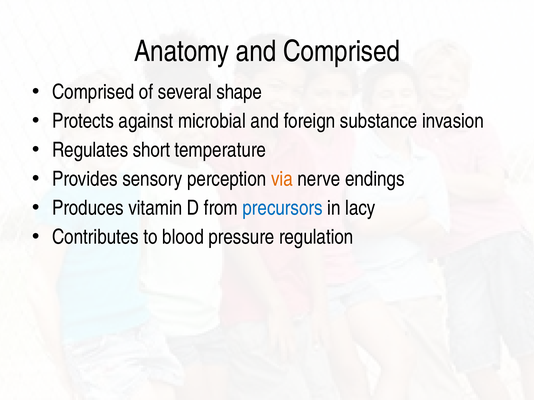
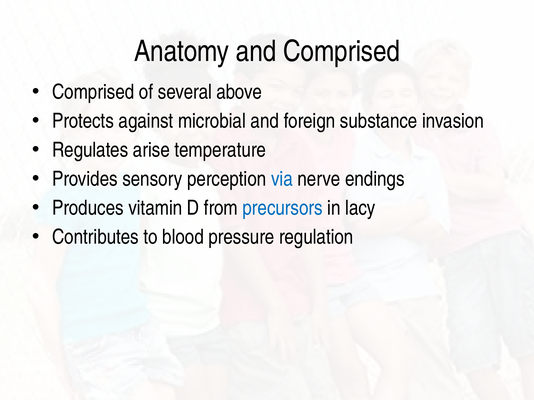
shape: shape -> above (239, 92)
short: short -> arise (151, 150)
via colour: orange -> blue (282, 179)
